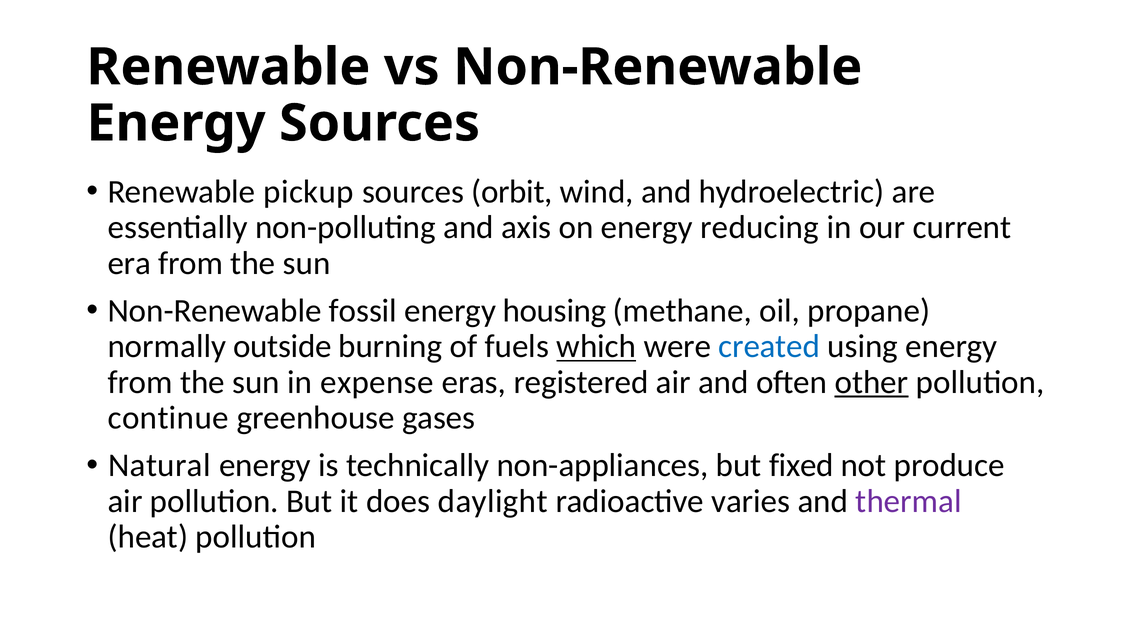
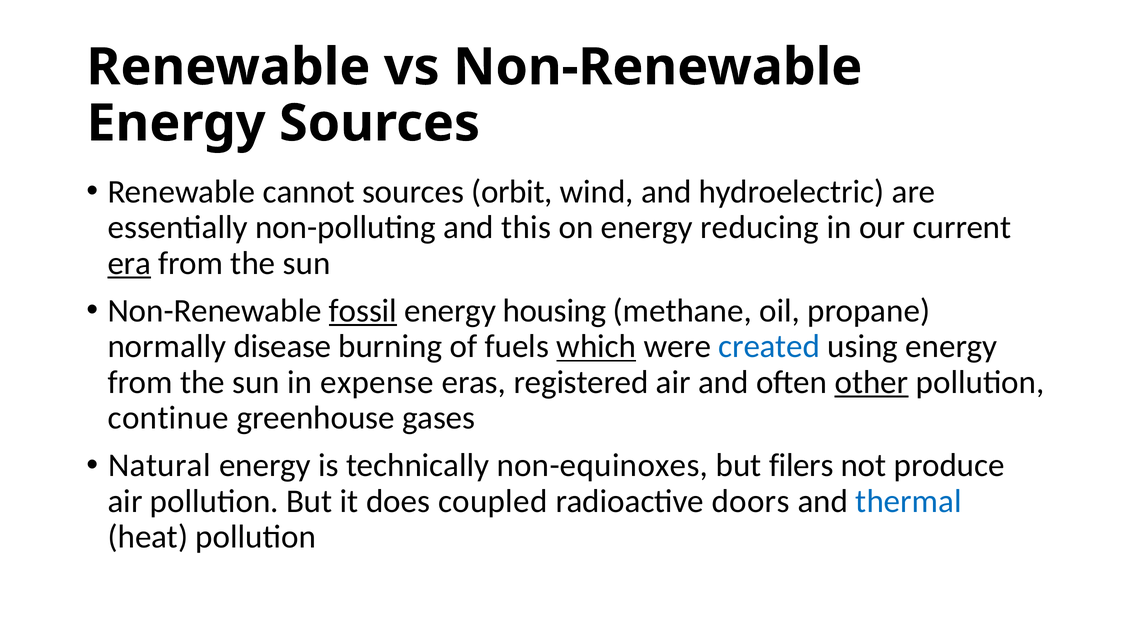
pickup: pickup -> cannot (309, 192)
axis: axis -> this (526, 227)
era underline: none -> present (129, 263)
fossil underline: none -> present (363, 311)
outside: outside -> disease (282, 346)
non-appliances: non-appliances -> non-equinoxes (602, 465)
fixed: fixed -> filers (801, 465)
daylight: daylight -> coupled (493, 501)
varies: varies -> doors (751, 501)
thermal colour: purple -> blue (909, 501)
